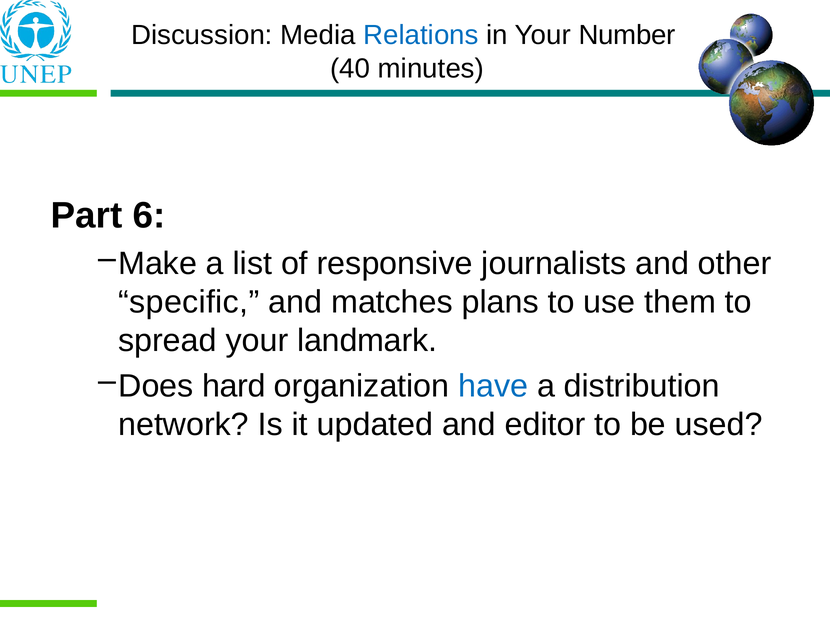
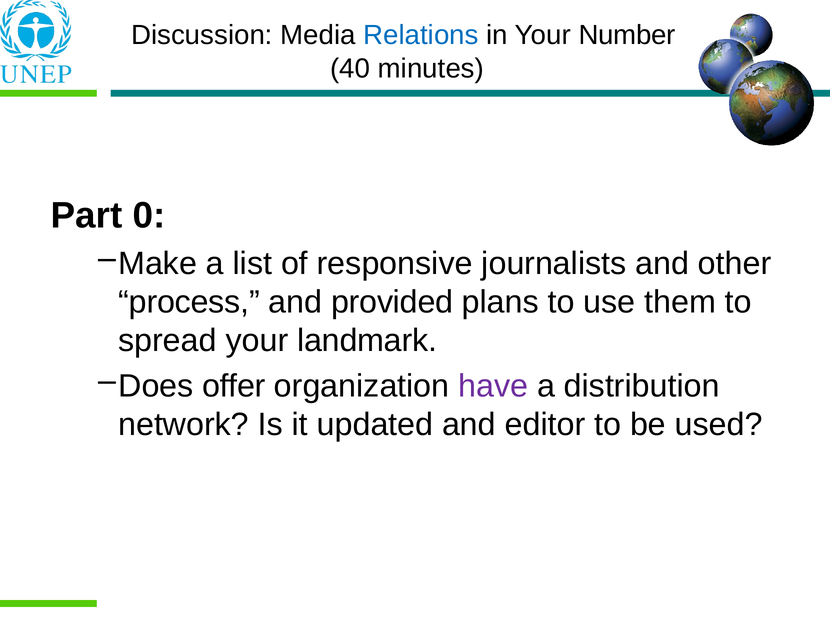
6: 6 -> 0 (149, 216)
specific: specific -> process (189, 302)
matches: matches -> provided (392, 302)
hard: hard -> offer (234, 386)
have colour: blue -> purple (493, 386)
